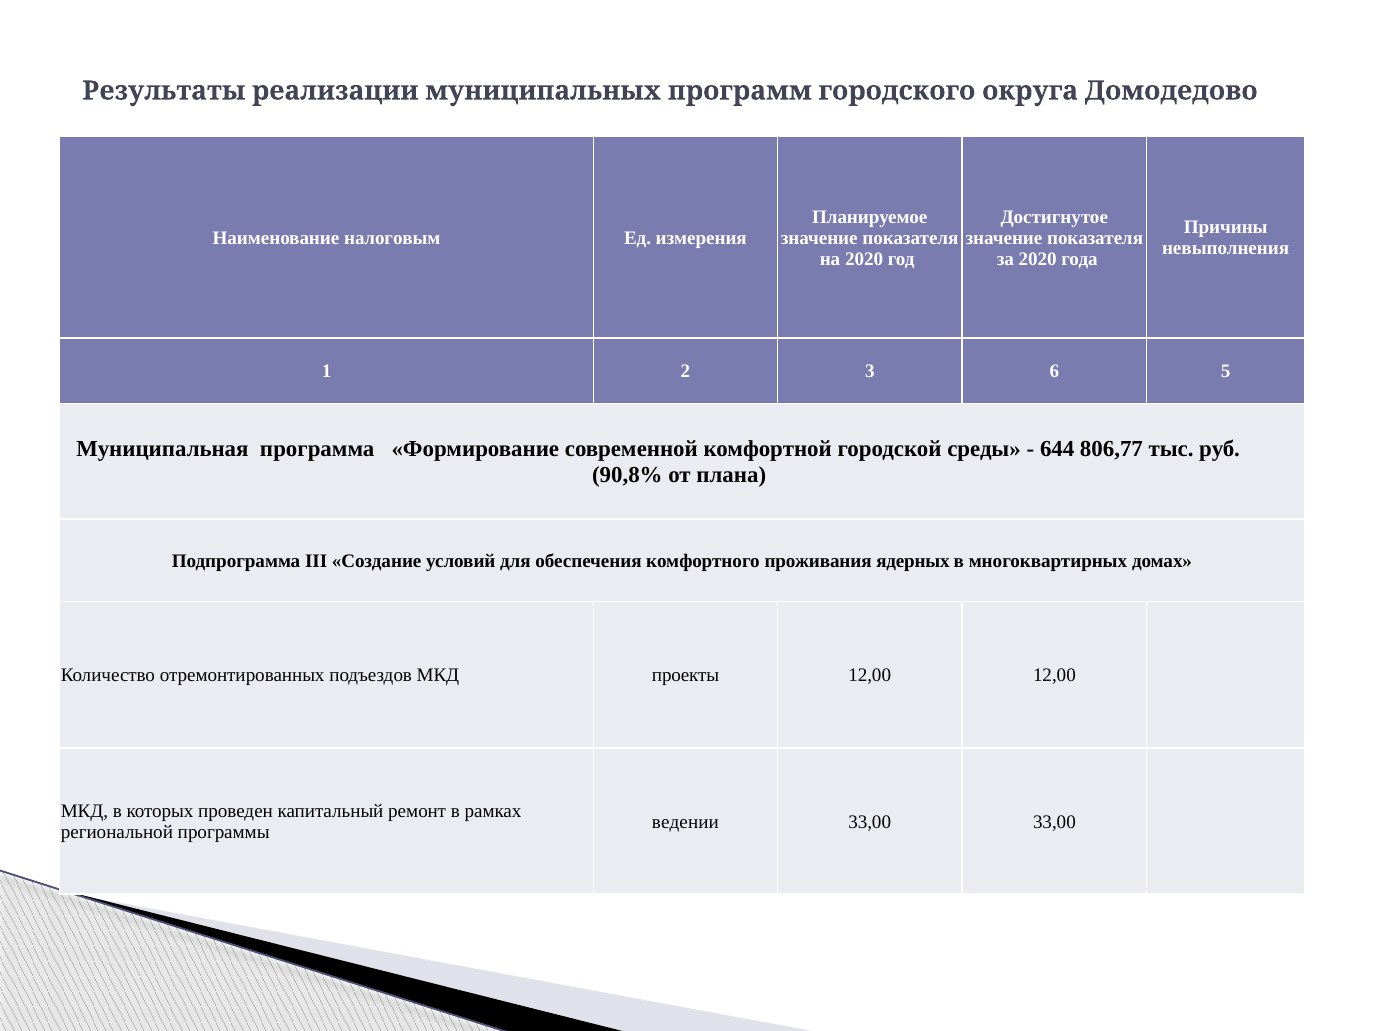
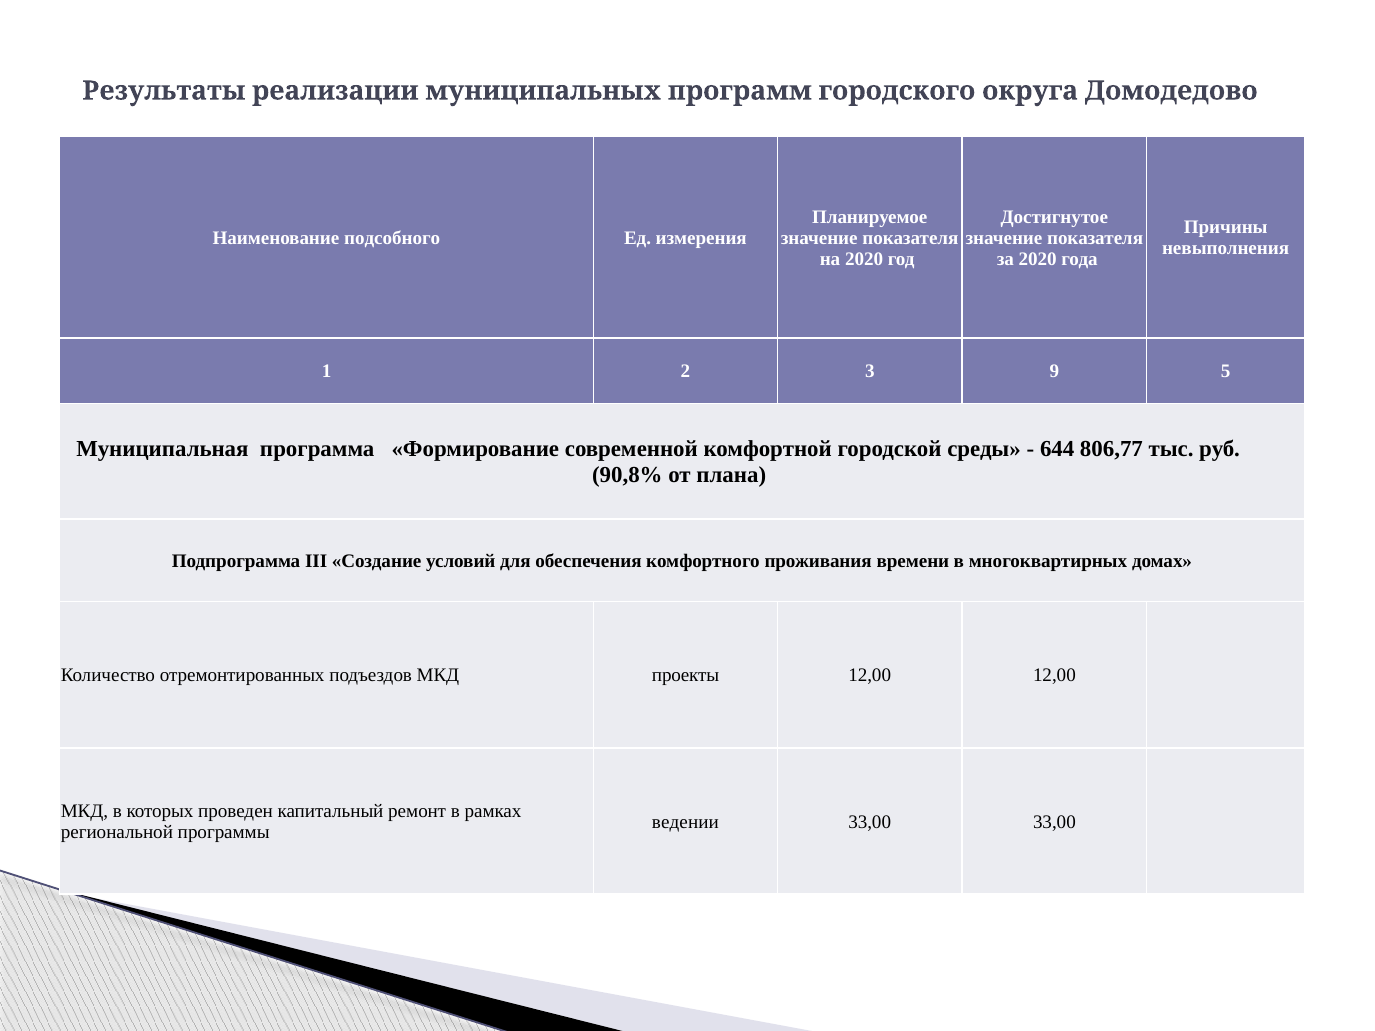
налоговым: налоговым -> подсобного (392, 238)
6: 6 -> 9 (1054, 372)
ядерных: ядерных -> времени (913, 561)
